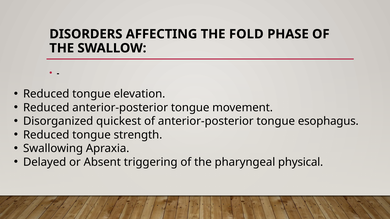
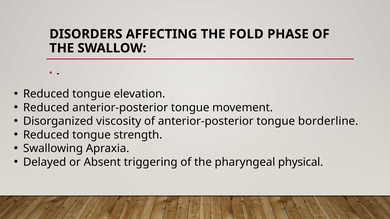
quickest: quickest -> viscosity (119, 121)
esophagus: esophagus -> borderline (328, 121)
